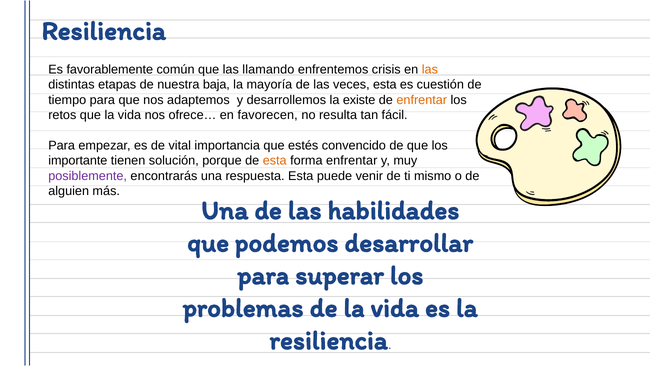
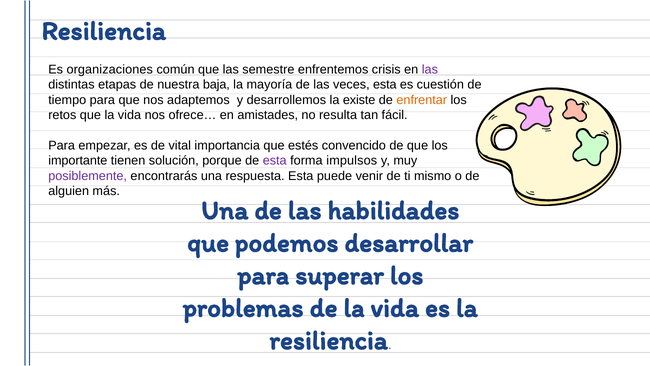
favorablemente: favorablemente -> organizaciones (110, 70)
llamando: llamando -> semestre (268, 70)
las colour: orange -> purple (430, 70)
favorecen: favorecen -> amistades (268, 115)
esta colour: orange -> purple (275, 161)
forma enfrentar: enfrentar -> impulsos (352, 161)
